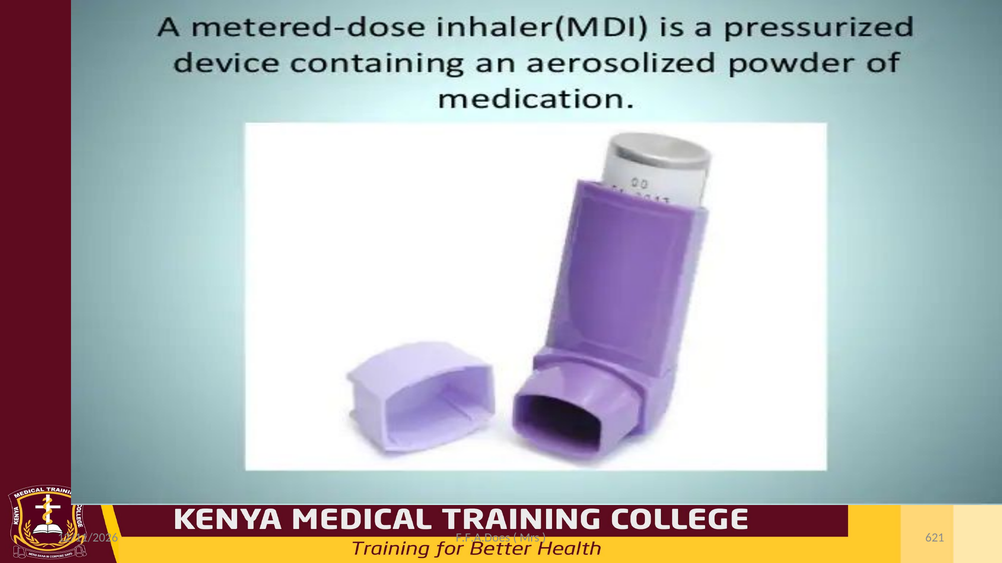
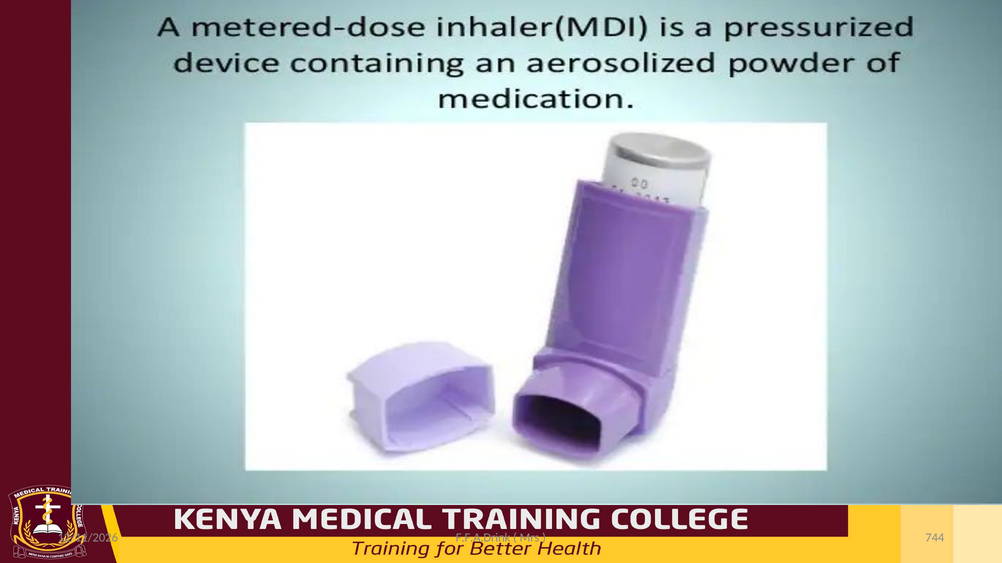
F.F.A.Does: F.F.A.Does -> F.F.A.Drink (483, 538)
621: 621 -> 744 (935, 538)
